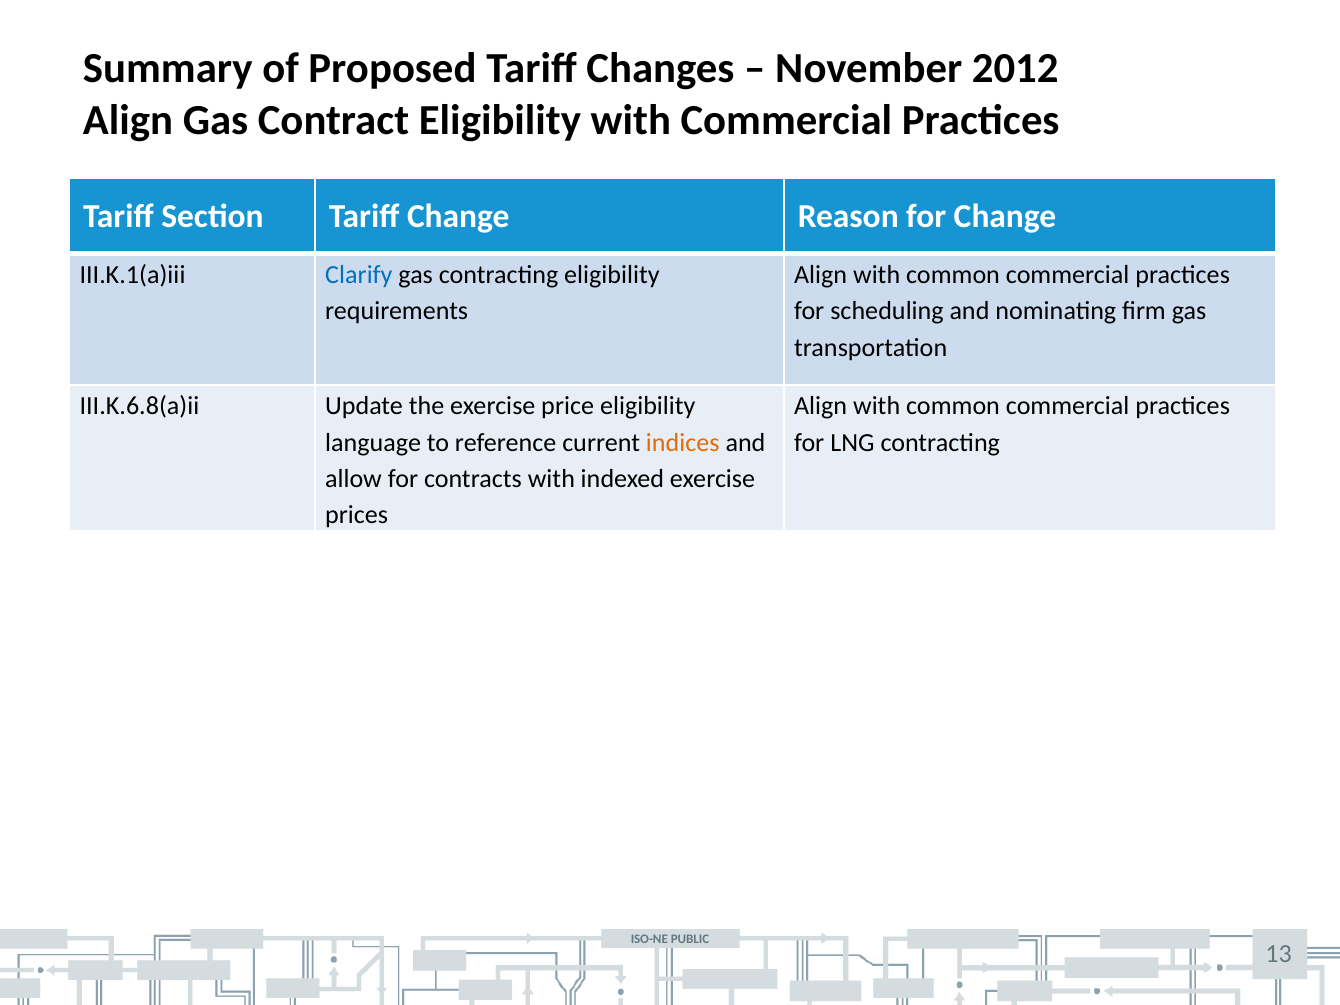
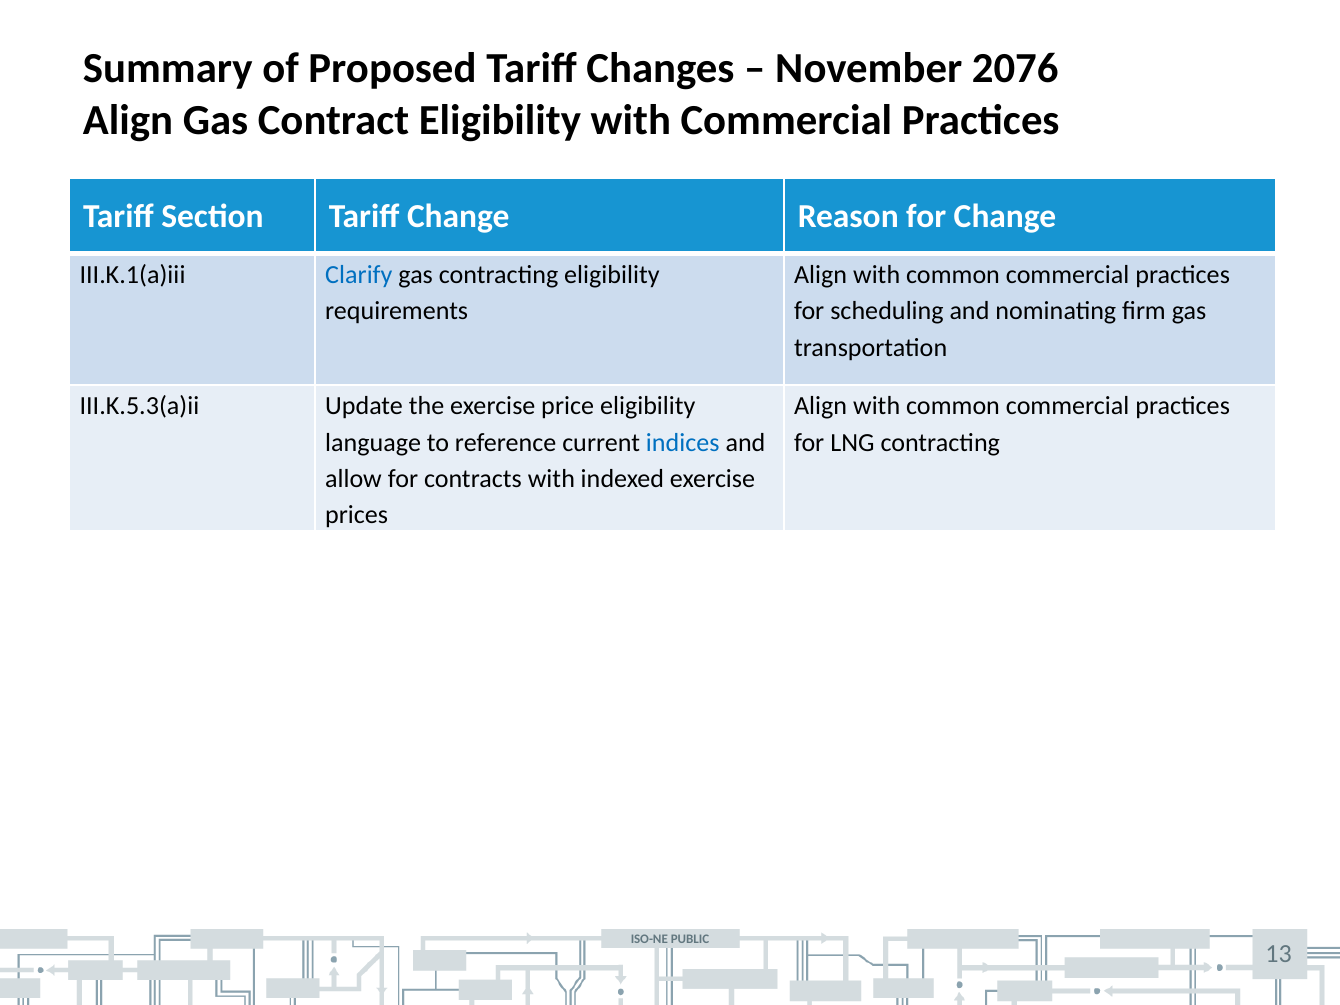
2012: 2012 -> 2076 (1015, 69)
III.K.6.8(a)ii: III.K.6.8(a)ii -> III.K.5.3(a)ii (139, 406)
indices colour: orange -> blue (683, 442)
